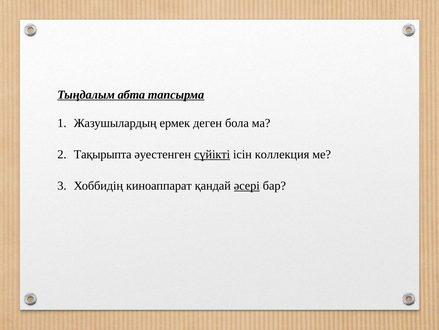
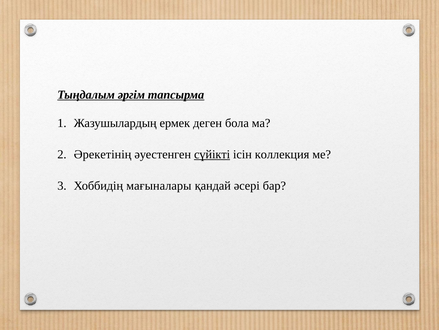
абта: абта -> әргім (131, 95)
Тақырыпта: Тақырыпта -> Әрекетінің (103, 154)
киноаппарат: киноаппарат -> мағыналары (159, 185)
әсері underline: present -> none (247, 185)
